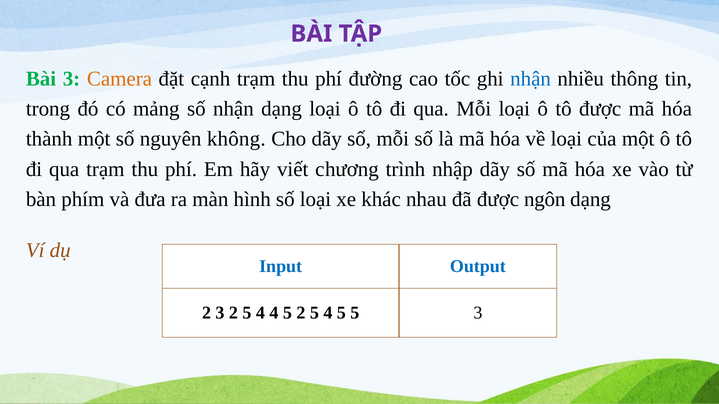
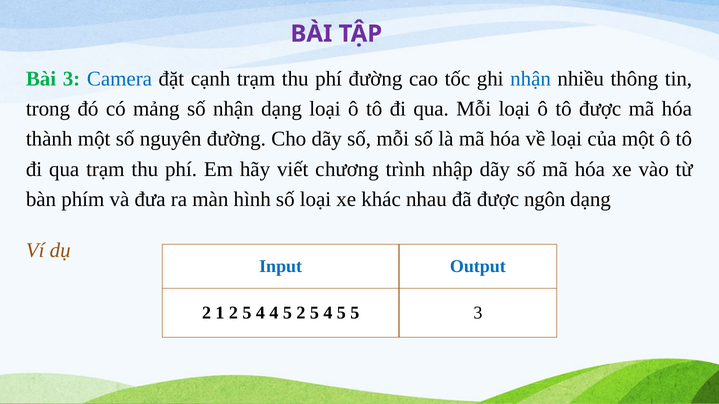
Camera colour: orange -> blue (119, 79)
nguyên không: không -> đường (236, 139)
2 3: 3 -> 1 (220, 313)
